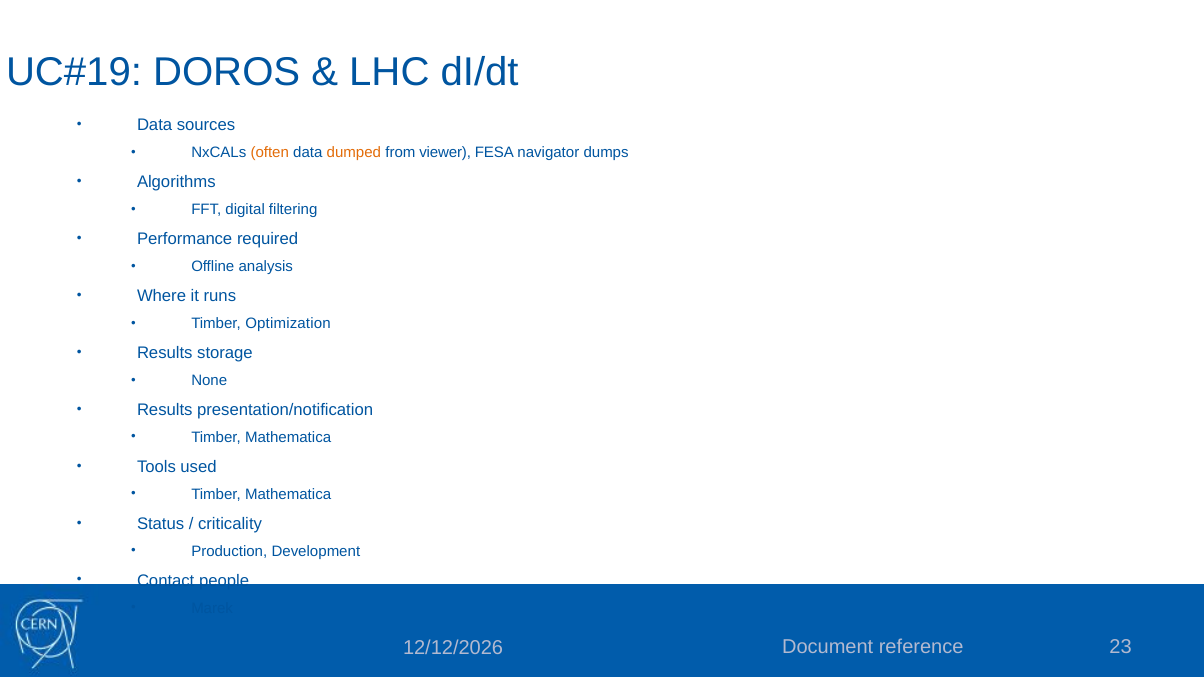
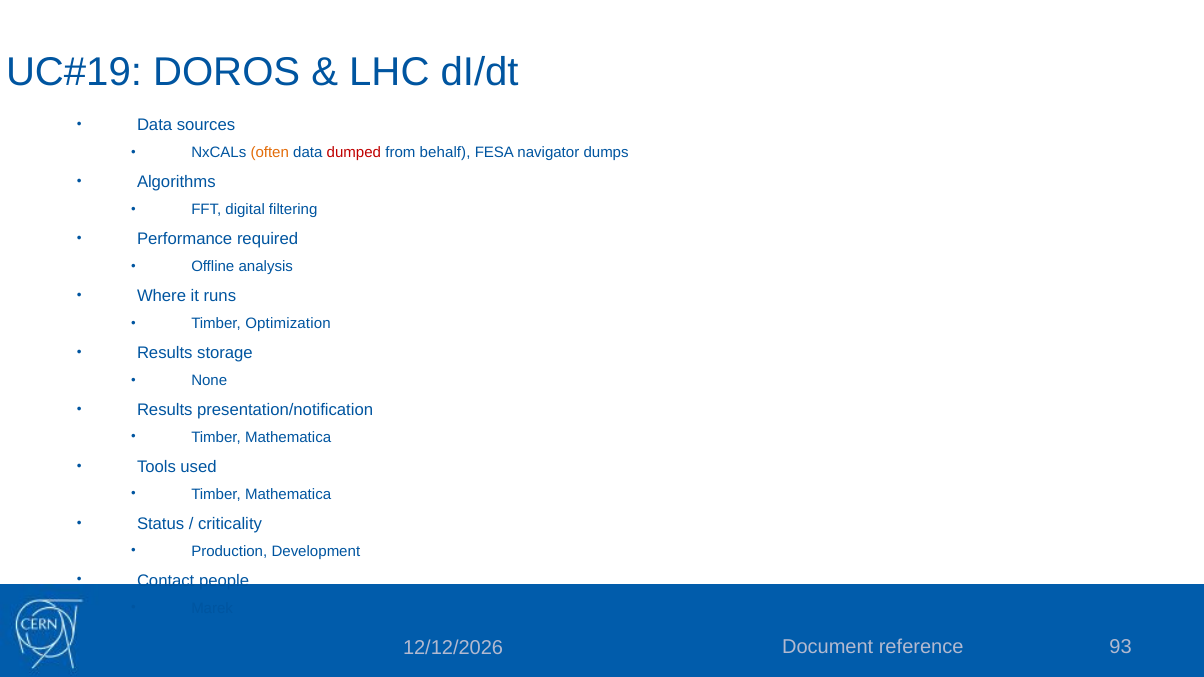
dumped colour: orange -> red (354, 153)
viewer: viewer -> behalf (445, 153)
23: 23 -> 93 (1121, 647)
